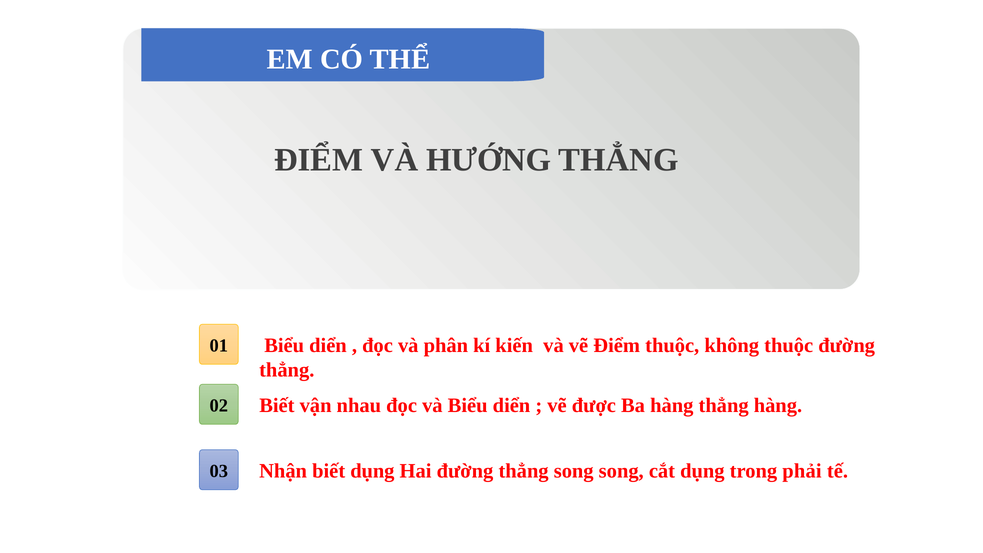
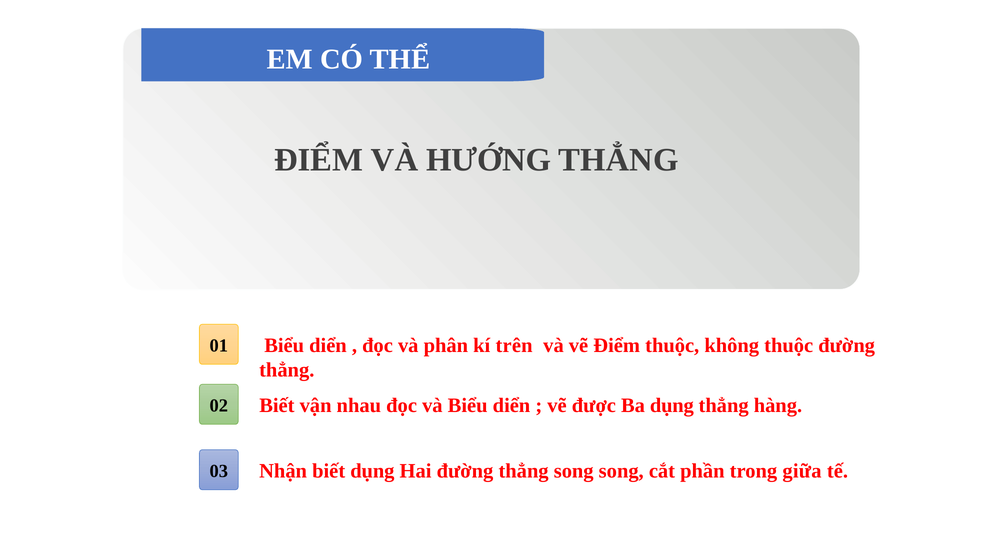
kiến: kiến -> trên (514, 345)
Ba hàng: hàng -> dụng (672, 406)
cắt dụng: dụng -> phần (702, 471)
phải: phải -> giữa (802, 471)
